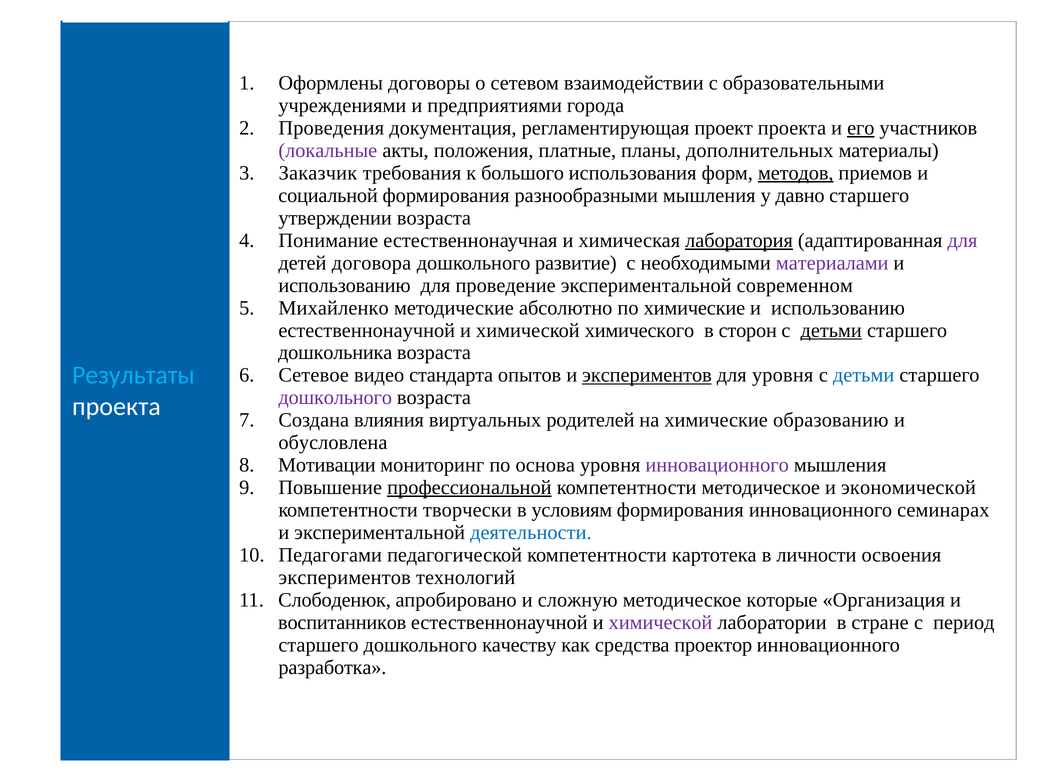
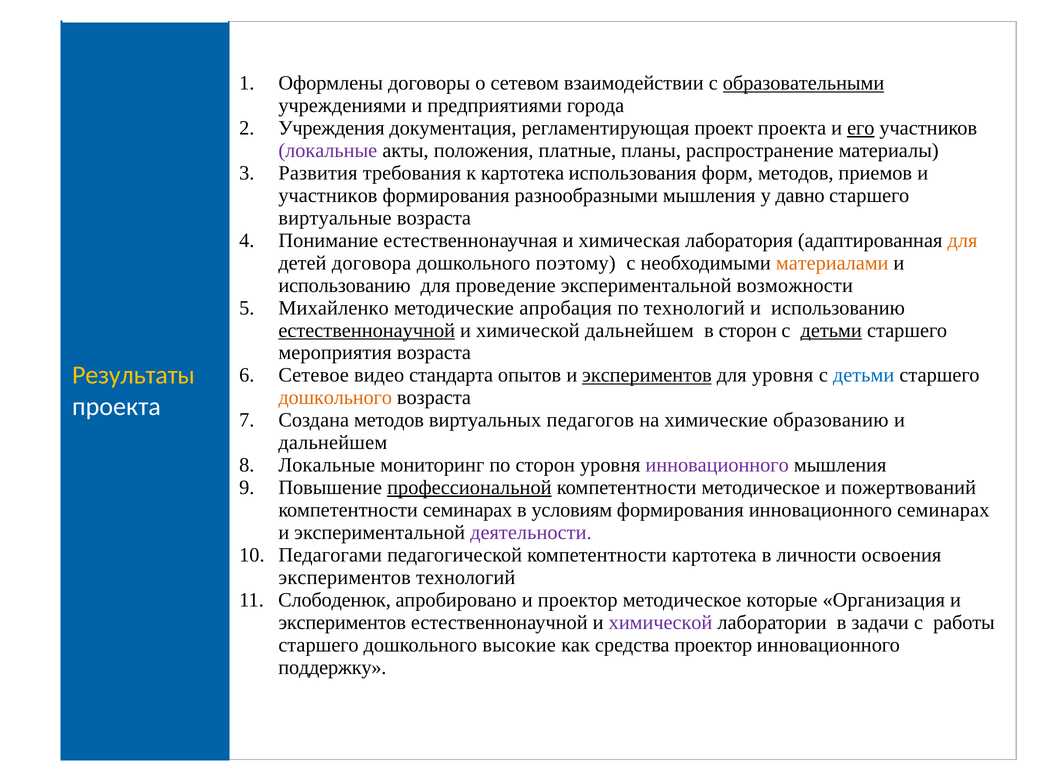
образовательными underline: none -> present (804, 83)
Проведения: Проведения -> Учреждения (331, 128)
дополнительных: дополнительных -> распространение (760, 150)
Заказчик: Заказчик -> Развития (318, 173)
к большого: большого -> картотека (523, 173)
методов underline: present -> none (796, 173)
социальной: социальной -> участников (328, 195)
утверждении: утверждении -> виртуальные (335, 218)
лаборатория underline: present -> none (739, 240)
для colour: purple -> orange (962, 240)
развитие: развитие -> поэтому (576, 263)
материалами colour: purple -> orange (832, 263)
современном: современном -> возможности (795, 285)
абсолютно: абсолютно -> апробация (566, 308)
по химические: химические -> технологий (694, 308)
естественнонаучной underline: none -> present (367, 330)
химической химического: химического -> дальнейшем (639, 330)
дошкольника: дошкольника -> мероприятия (335, 353)
Результаты colour: light blue -> yellow (134, 375)
дошкольного colour: purple -> orange (335, 398)
Создана влияния: влияния -> методов (389, 420)
родителей: родителей -> педагогов (590, 420)
обусловлена: обусловлена -> дальнейшем (333, 443)
Мотивации: Мотивации -> Локальные (327, 465)
по основа: основа -> сторон (545, 465)
экономической: экономической -> пожертвований (909, 487)
компетентности творчески: творчески -> семинарах (468, 510)
деятельности colour: blue -> purple (531, 532)
и сложную: сложную -> проектор (578, 600)
воспитанников: воспитанников -> экспериментов (342, 622)
стране: стране -> задачи (880, 622)
период: период -> работы (964, 622)
качеству: качеству -> высокие (519, 645)
разработка: разработка -> поддержку (332, 667)
